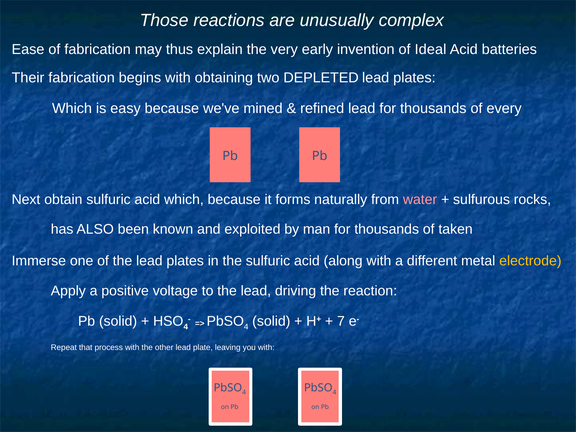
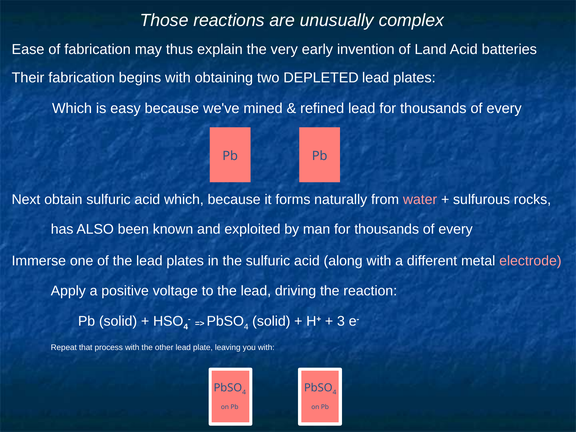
Ideal: Ideal -> Land (431, 49)
taken: taken -> every (456, 229)
electrode colour: yellow -> pink (530, 261)
7: 7 -> 3 (341, 321)
